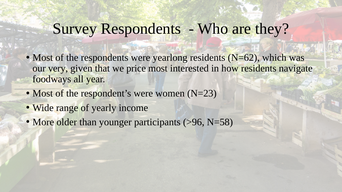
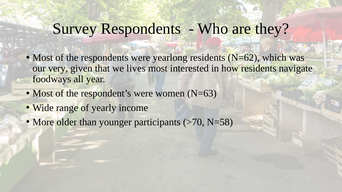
price: price -> lives (136, 69)
N=23: N=23 -> N=63 (202, 94)
>96: >96 -> >70 (194, 122)
